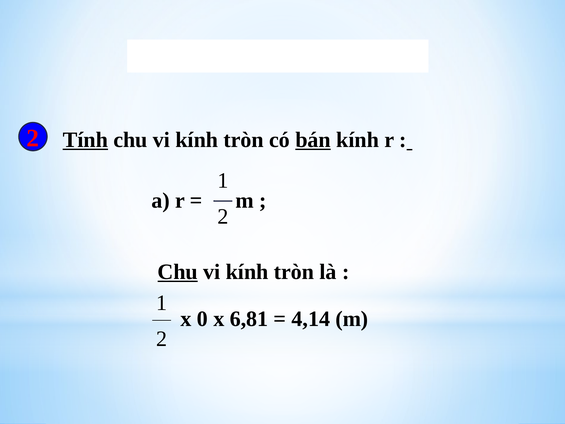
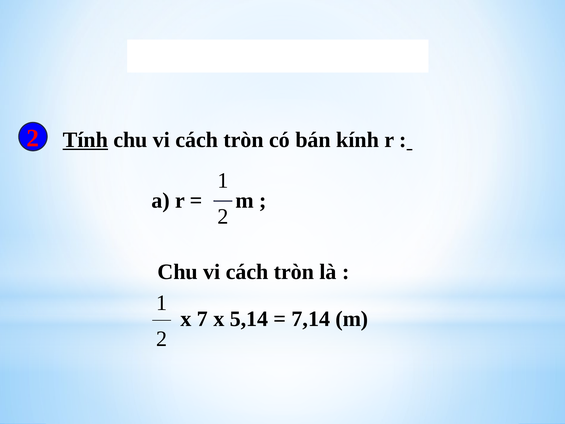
kính: kính -> cách (197, 140)
bán underline: present -> none (313, 140)
Chu underline: present -> none (178, 272)
kính: kính -> cách (247, 272)
0: 0 -> 7 (202, 319)
6,81: 6,81 -> 5,14 (249, 319)
4,14: 4,14 -> 7,14 (311, 319)
